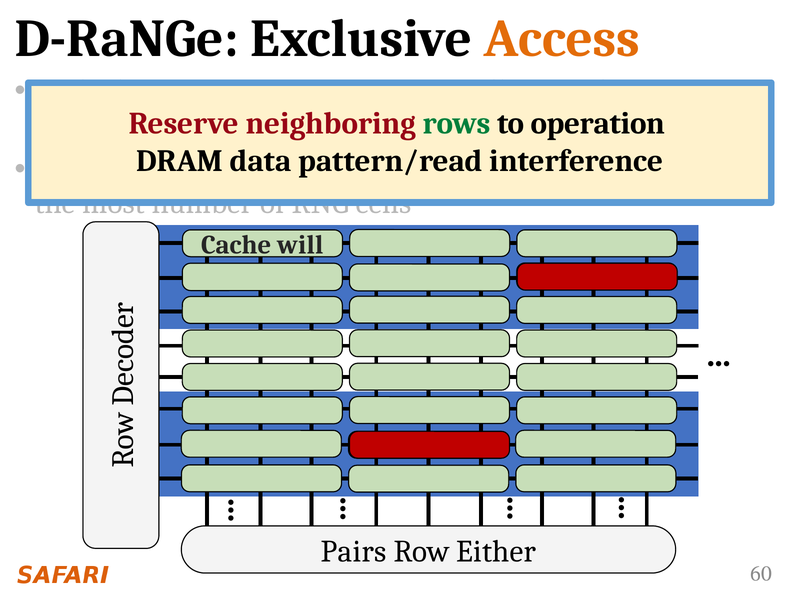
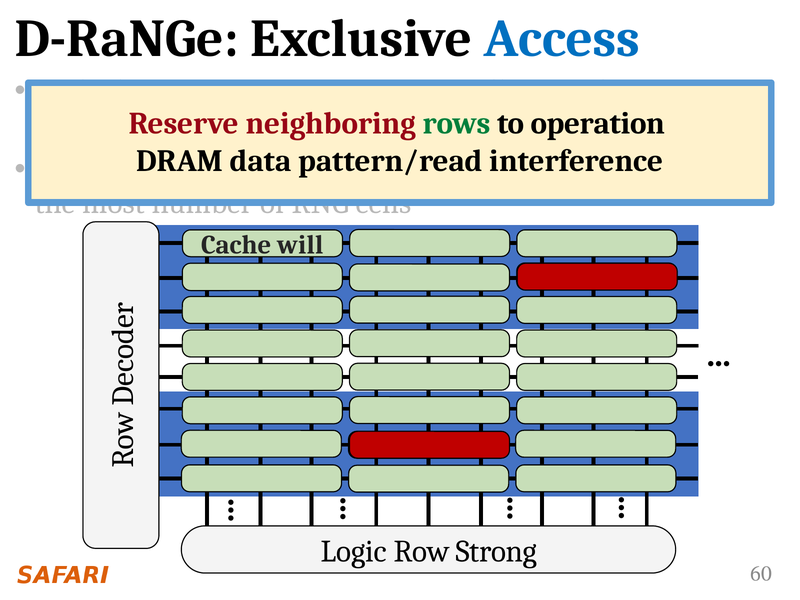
Access colour: orange -> blue (562, 39)
Pairs: Pairs -> Logic (354, 552)
Either: Either -> Strong (496, 552)
